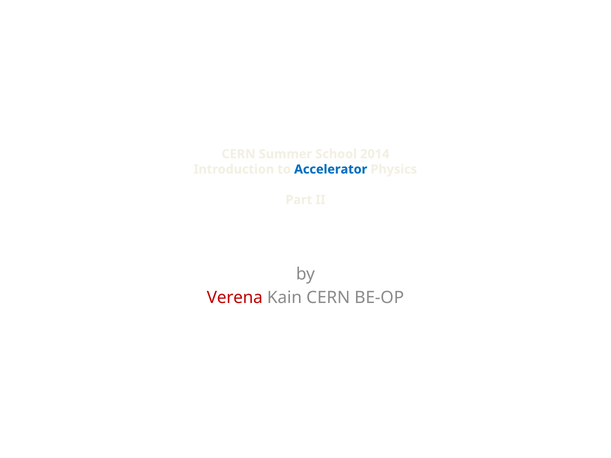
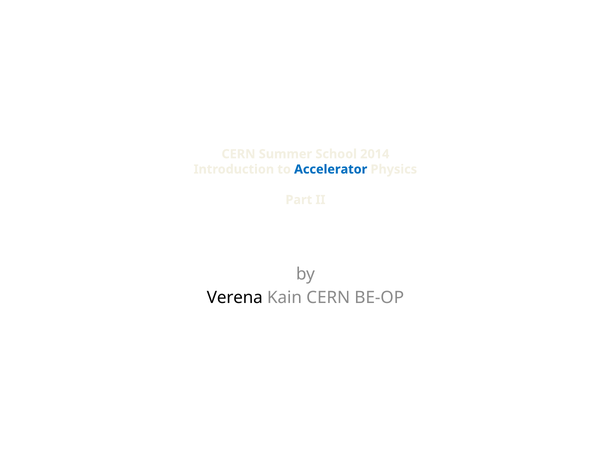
Verena colour: red -> black (235, 298)
